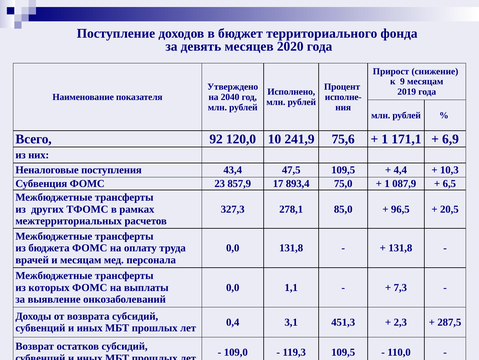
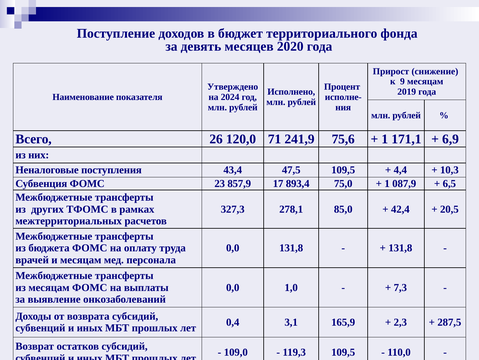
2040: 2040 -> 2024 (230, 97)
92: 92 -> 26 (216, 139)
10: 10 -> 71 (275, 139)
96,5: 96,5 -> 42,4 (400, 209)
из которых: которых -> месяцам (49, 288)
1,1: 1,1 -> 1,0 (291, 288)
451,3: 451,3 -> 165,9 (343, 322)
